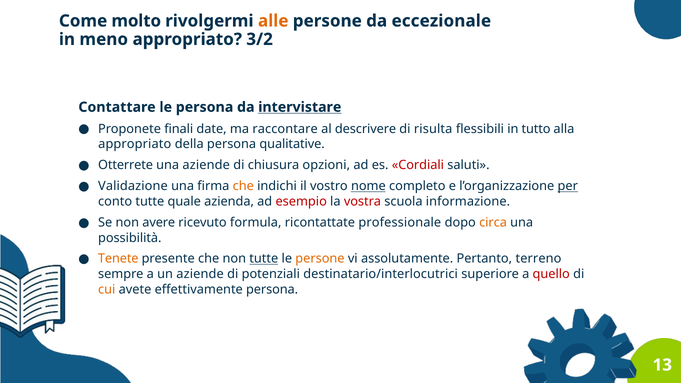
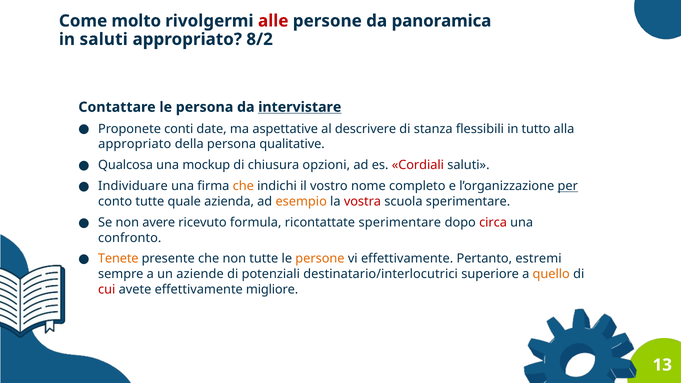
alle colour: orange -> red (273, 21)
eccezionale: eccezionale -> panoramica (441, 21)
in meno: meno -> saluti (104, 39)
3/2: 3/2 -> 8/2 (260, 39)
finali: finali -> conti (179, 129)
raccontare: raccontare -> aspettative (285, 129)
risulta: risulta -> stanza (433, 129)
Otterrete: Otterrete -> Qualcosa (126, 165)
una aziende: aziende -> mockup (206, 165)
Validazione: Validazione -> Individuare (133, 186)
nome underline: present -> none (368, 186)
esempio colour: red -> orange (301, 202)
scuola informazione: informazione -> sperimentare (468, 202)
ricontattate professionale: professionale -> sperimentare (400, 223)
circa colour: orange -> red (493, 223)
possibilità: possibilità -> confronto (130, 238)
tutte underline: present -> none (264, 259)
vi assolutamente: assolutamente -> effettivamente (407, 259)
terreno: terreno -> estremi (539, 259)
quello colour: red -> orange (551, 274)
cui colour: orange -> red (107, 289)
effettivamente persona: persona -> migliore (272, 289)
